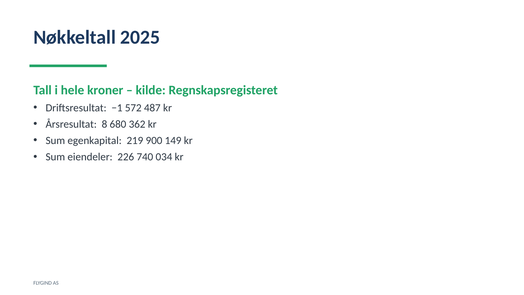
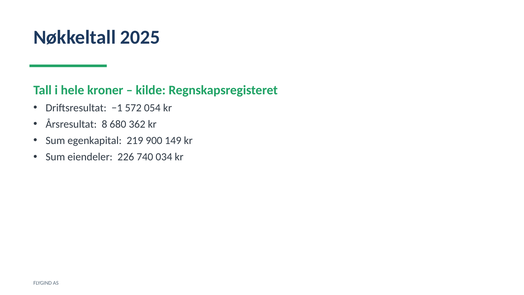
487: 487 -> 054 (152, 108)
